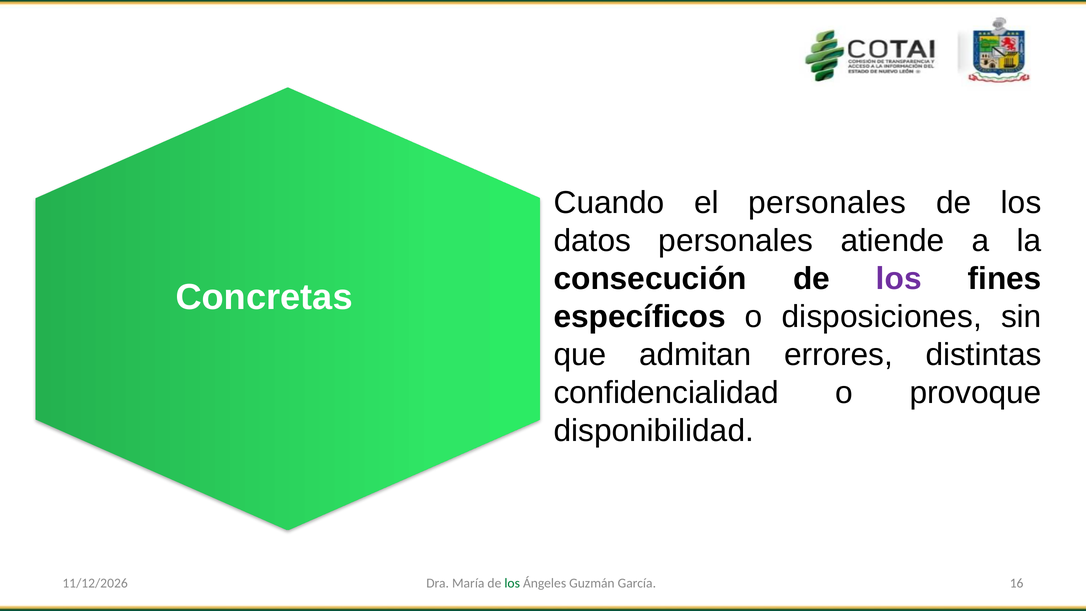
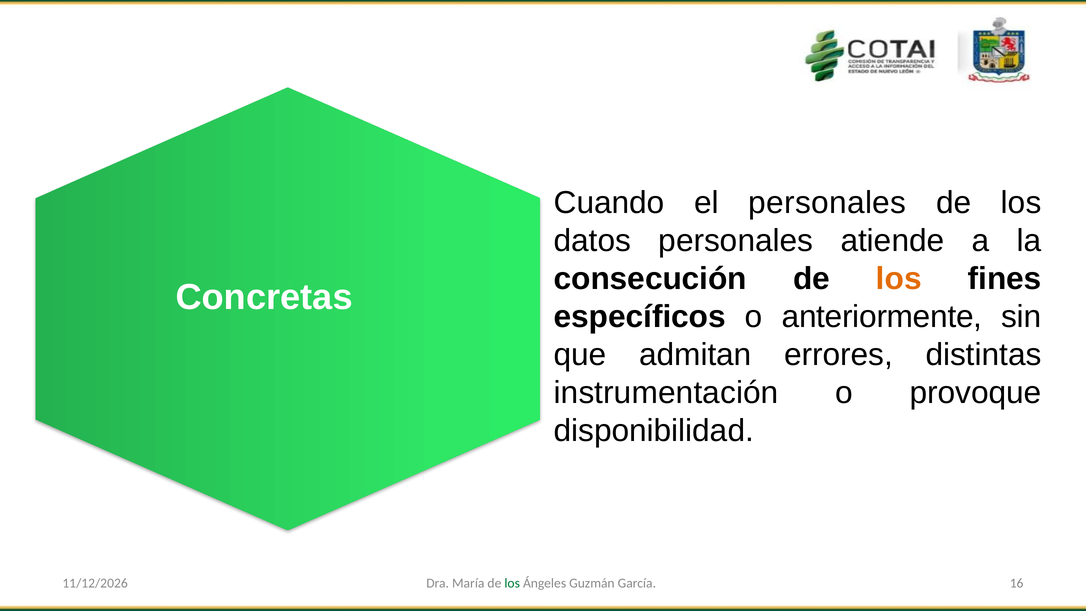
los colour: purple -> orange (899, 279)
disposiciones: disposiciones -> anteriormente (882, 317)
confidencialidad: confidencialidad -> instrumentación (666, 393)
